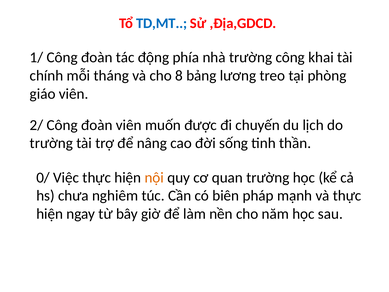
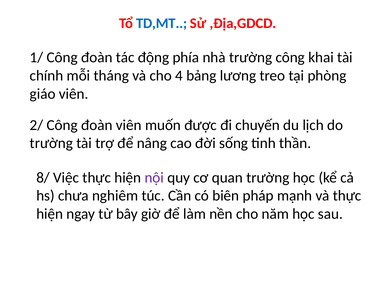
8: 8 -> 4 (179, 76)
0/: 0/ -> 8/ (43, 177)
nội colour: orange -> purple (154, 177)
